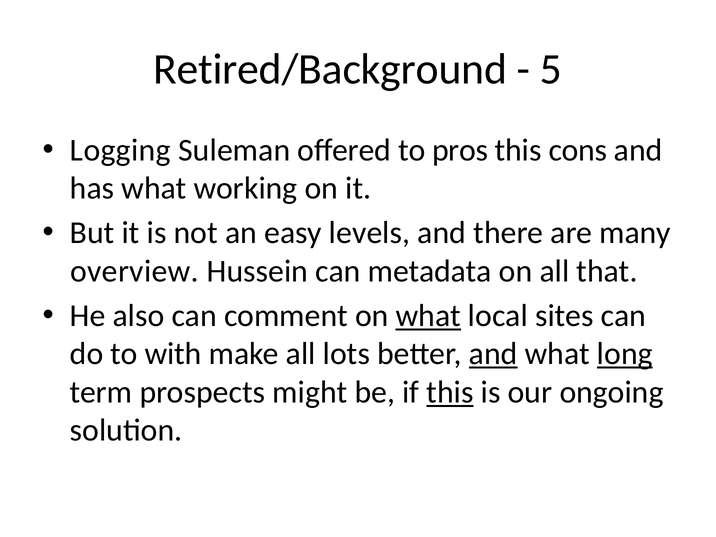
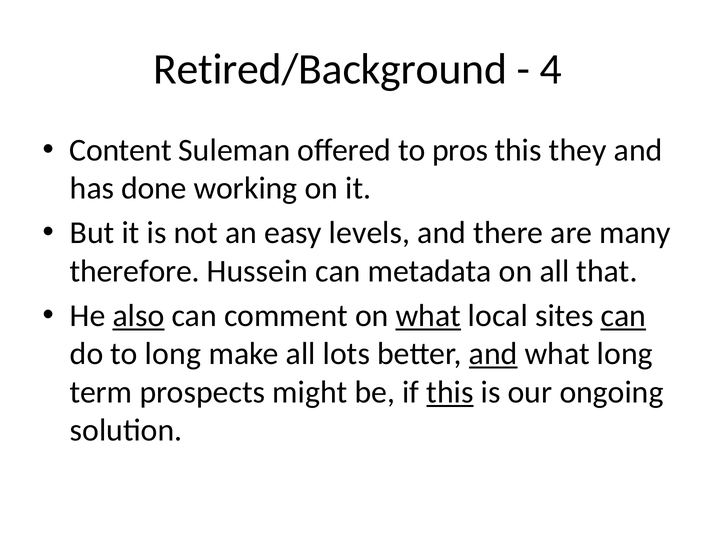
5: 5 -> 4 (551, 69)
Logging: Logging -> Content (121, 150)
cons: cons -> they (578, 150)
has what: what -> done (154, 188)
overview: overview -> therefore (135, 271)
also underline: none -> present (139, 316)
can underline: none -> present (623, 316)
to with: with -> long (173, 354)
long underline: present -> none (625, 354)
